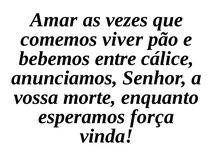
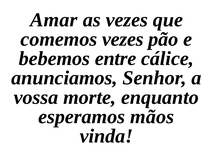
comemos viver: viver -> vezes (123, 39)
força: força -> mãos (152, 117)
